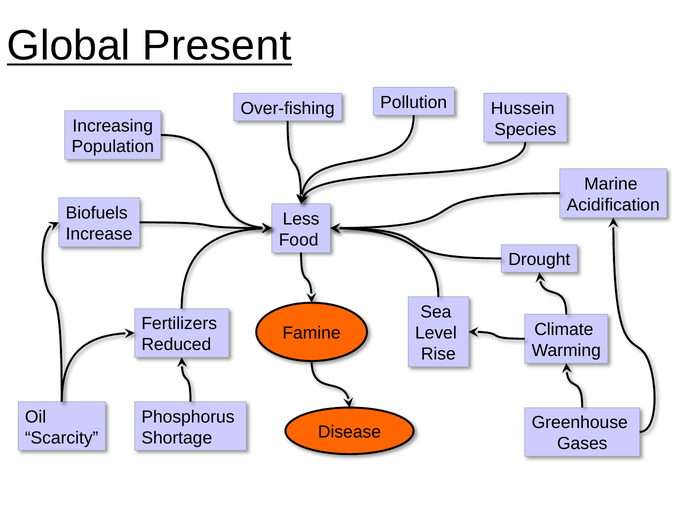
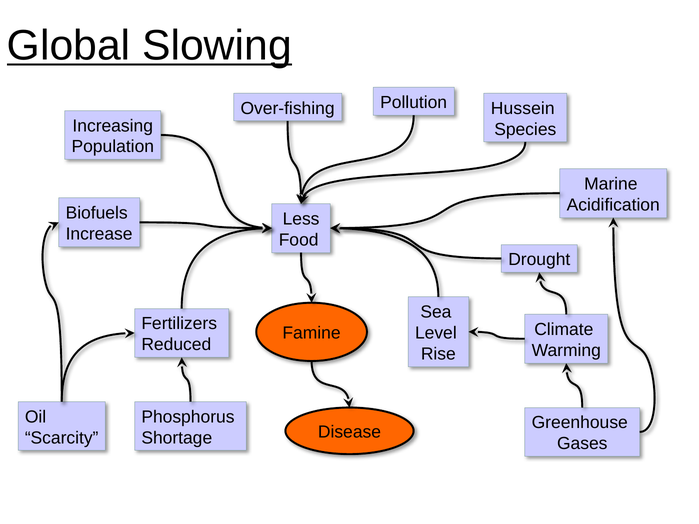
Present: Present -> Slowing (217, 46)
